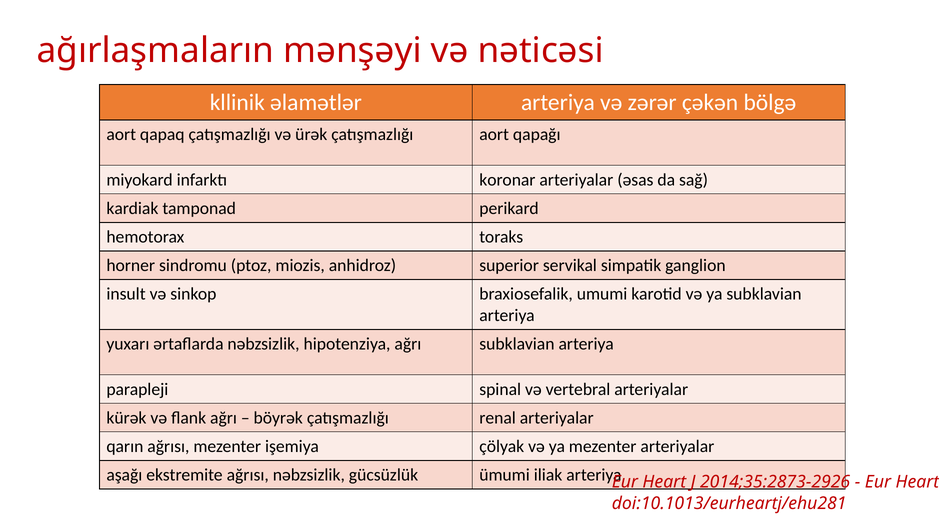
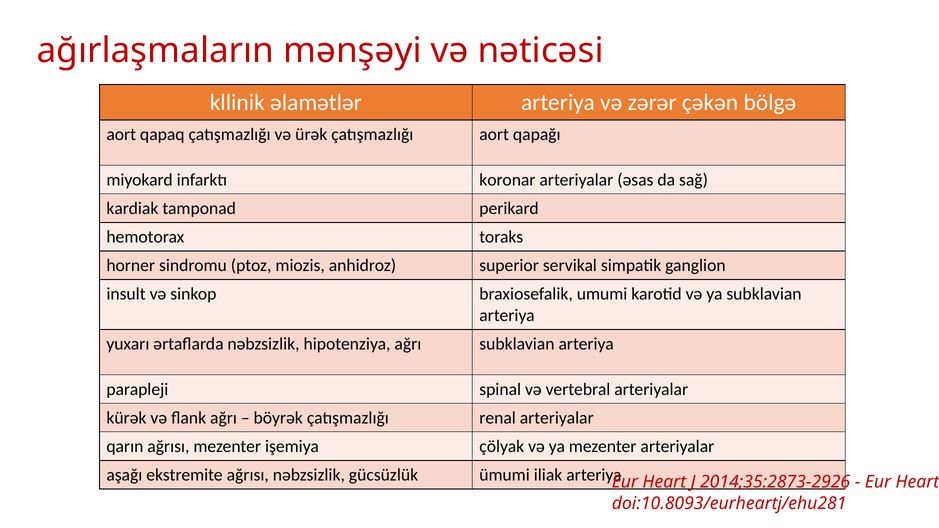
doi:10.1013/eurheartj/ehu281: doi:10.1013/eurheartj/ehu281 -> doi:10.8093/eurheartj/ehu281 (729, 503)
